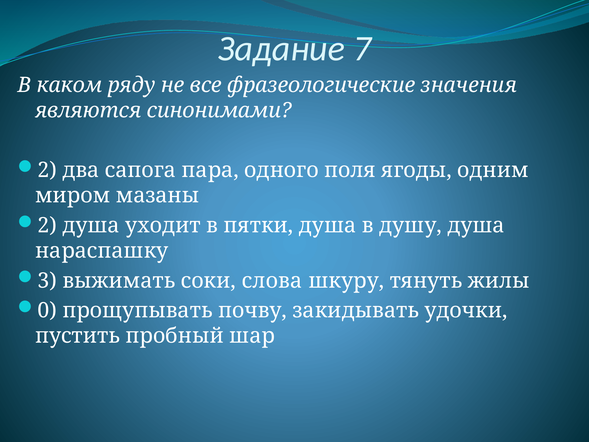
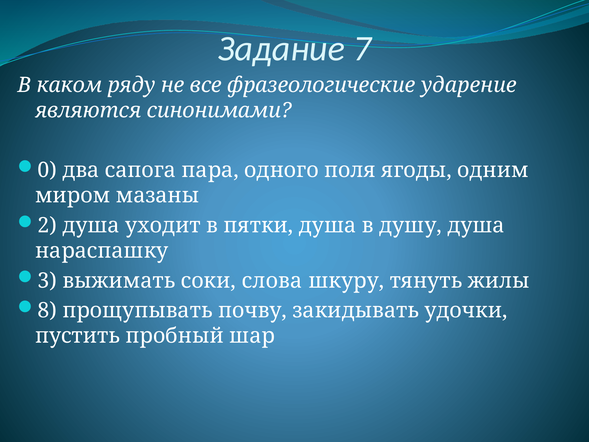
значения: значения -> ударение (469, 85)
2: 2 -> 0 (47, 170)
0: 0 -> 8 (47, 310)
